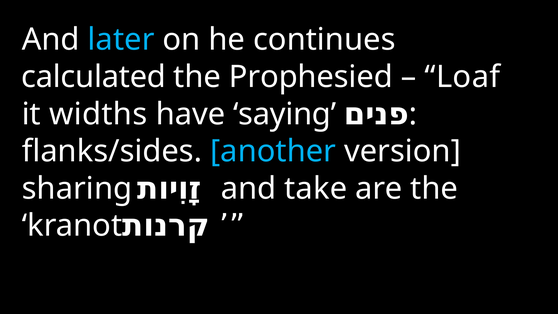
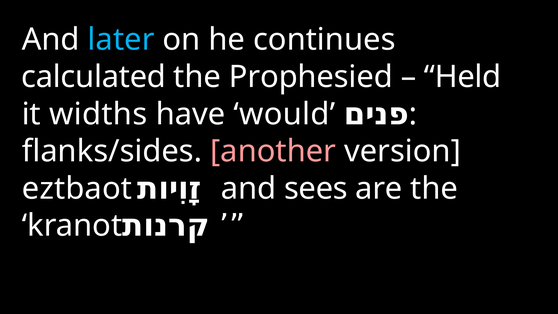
Loaf: Loaf -> Held (463, 77)
saying: saying -> would (284, 114)
another colour: light blue -> pink (273, 151)
sharing: sharing -> eztbaot (77, 188)
take: take -> sees (316, 188)
